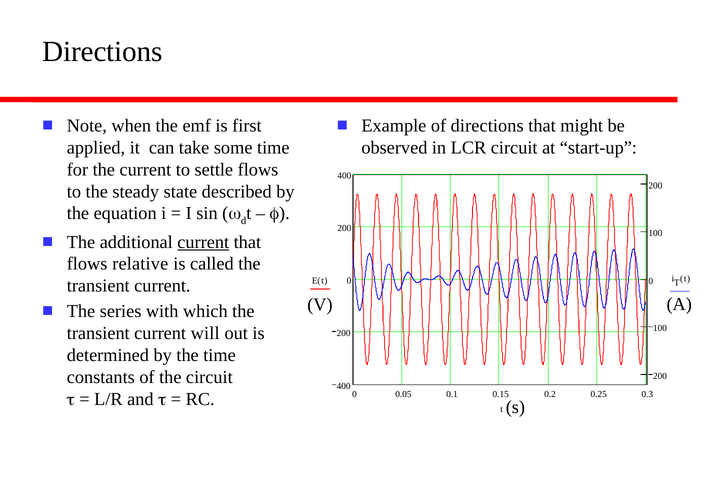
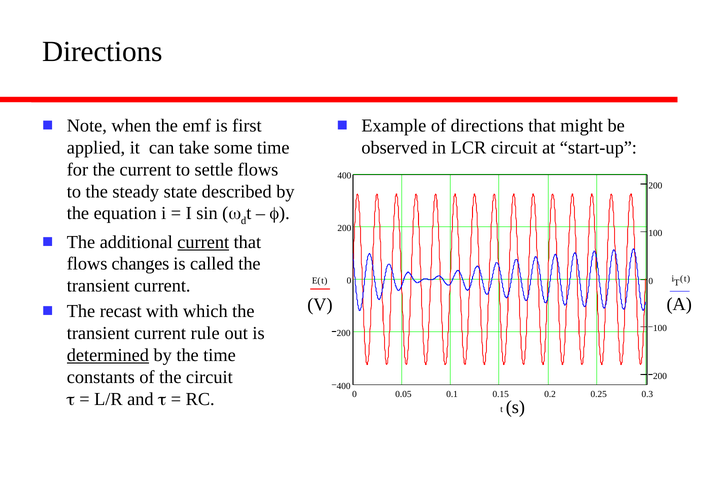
relative: relative -> changes (140, 264)
series: series -> recast (121, 311)
will: will -> rule (205, 333)
determined underline: none -> present (108, 355)
